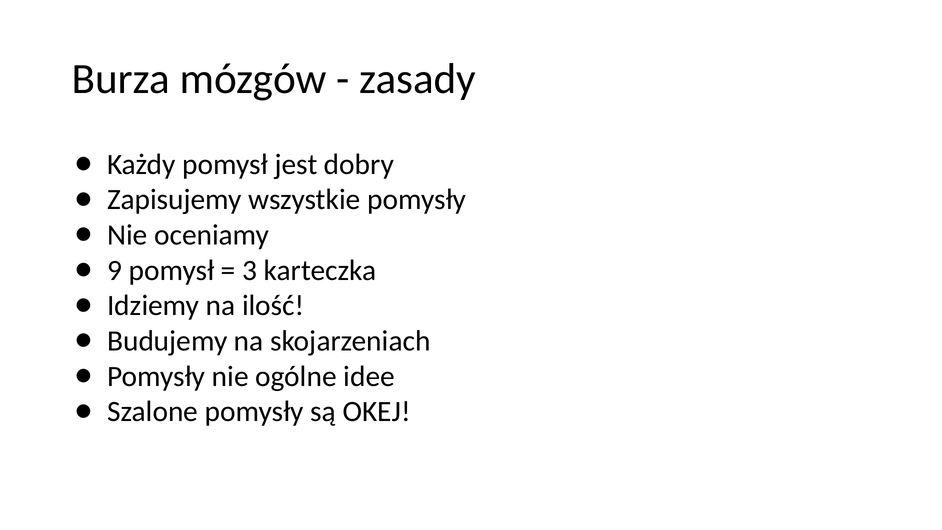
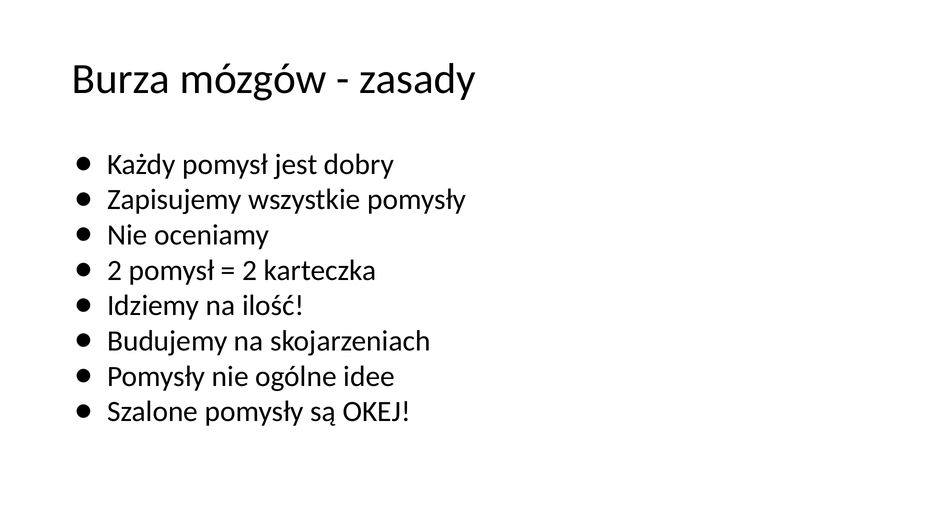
9: 9 -> 2 (115, 270)
3: 3 -> 2 (250, 270)
